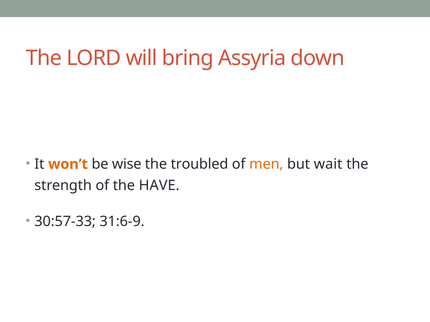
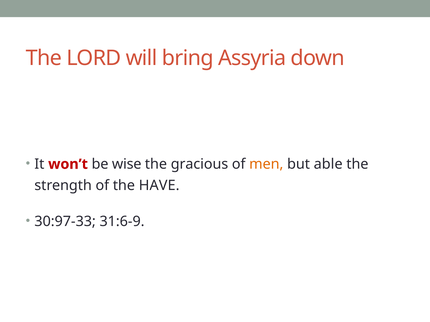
won’t colour: orange -> red (68, 164)
troubled: troubled -> gracious (199, 164)
wait: wait -> able (328, 164)
30:57-33: 30:57-33 -> 30:97-33 (65, 222)
